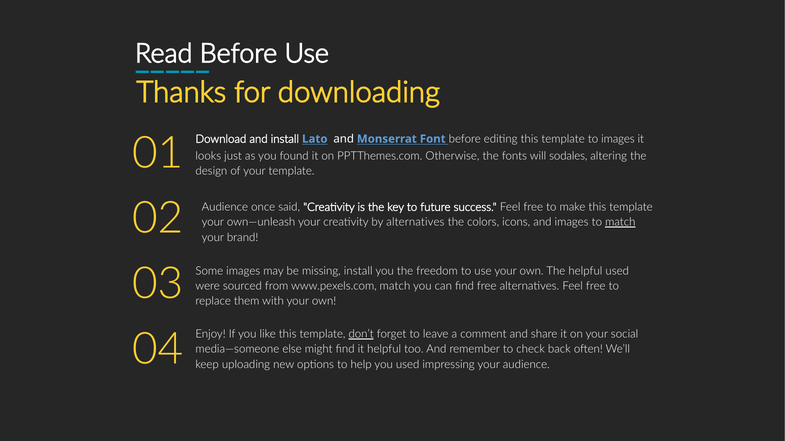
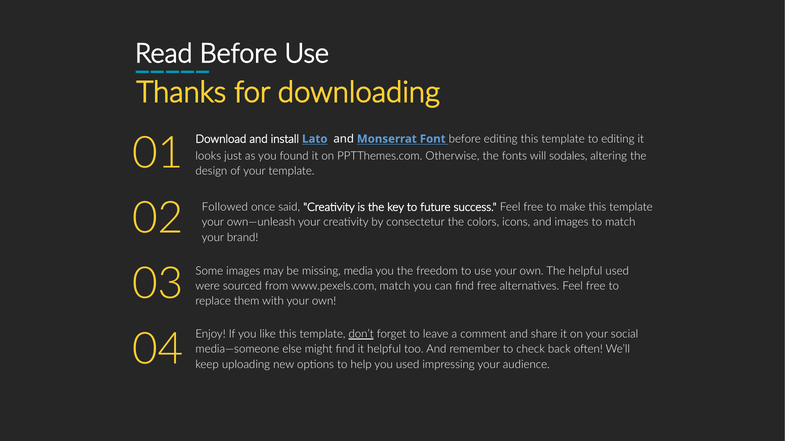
to images: images -> editing (618, 139)
Audience: Audience -> Followed (225, 207)
by alternatives: alternatives -> consectetur (415, 222)
match underline: present -> none (620, 222)
missing install: install -> media (358, 271)
